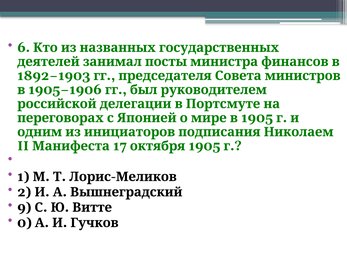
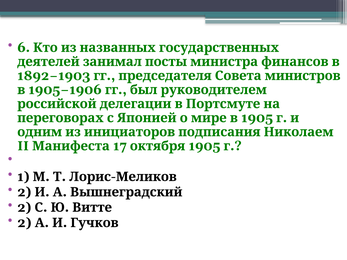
9: 9 -> 2 (24, 208)
0: 0 -> 2 (24, 223)
